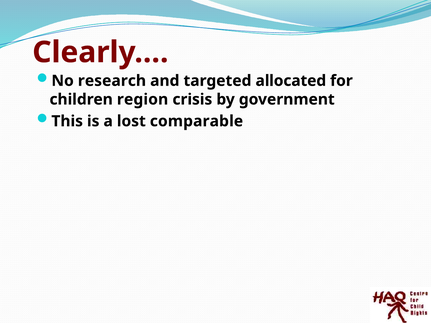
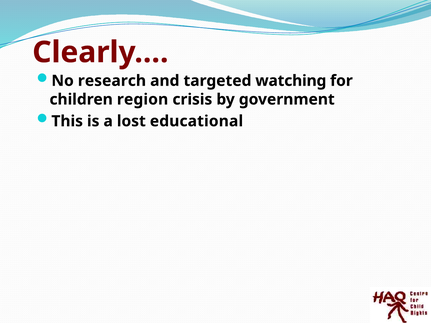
allocated: allocated -> watching (291, 81)
comparable: comparable -> educational (196, 121)
